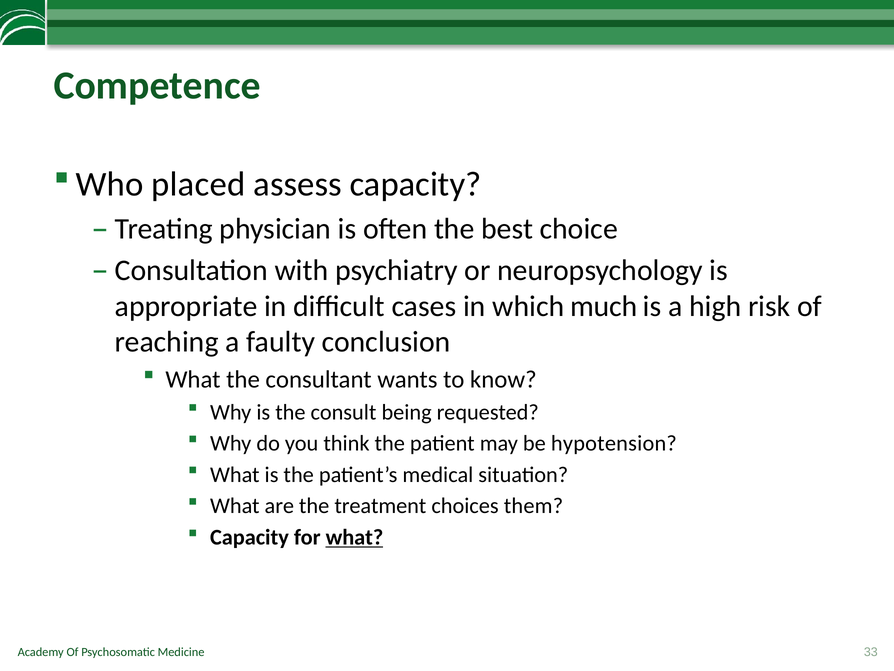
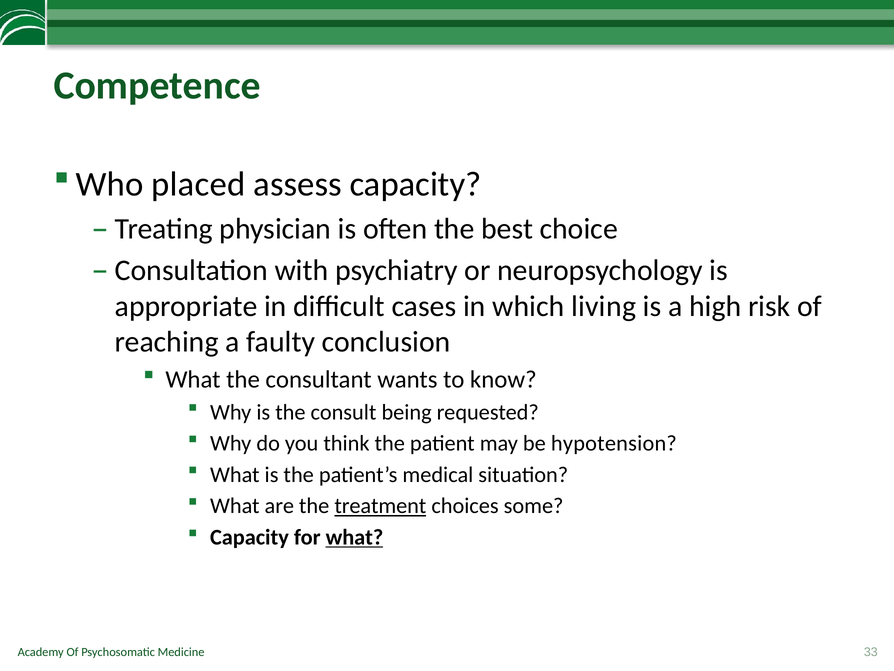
much: much -> living (604, 306)
treatment underline: none -> present (380, 506)
them: them -> some (534, 506)
